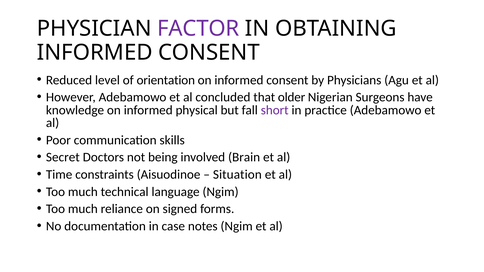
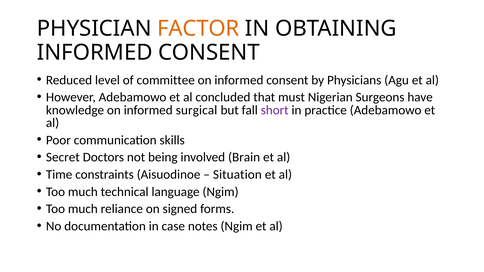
FACTOR colour: purple -> orange (198, 29)
orientation: orientation -> committee (166, 80)
older: older -> must (292, 97)
physical: physical -> surgical (197, 110)
